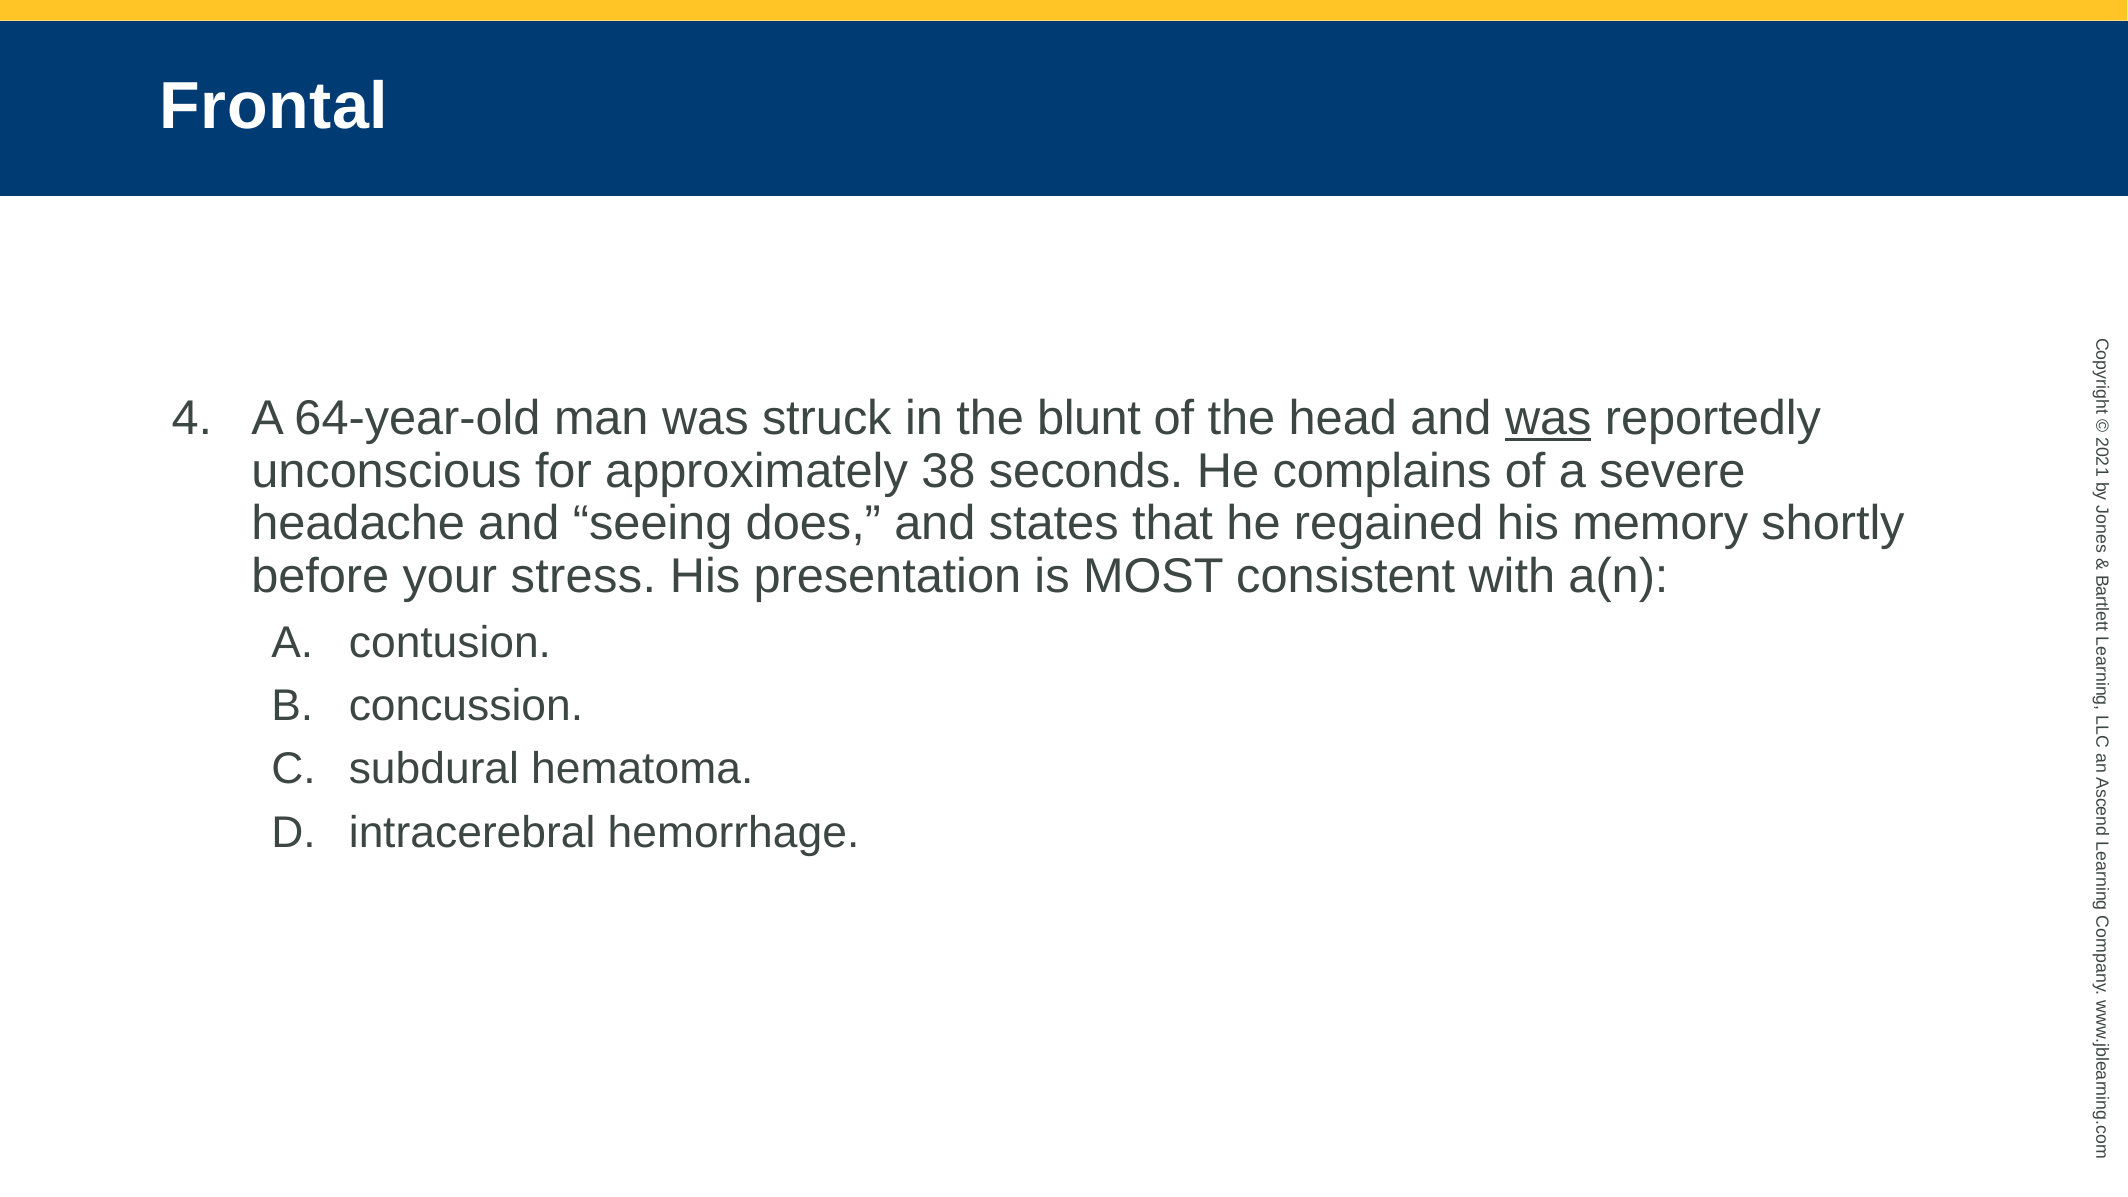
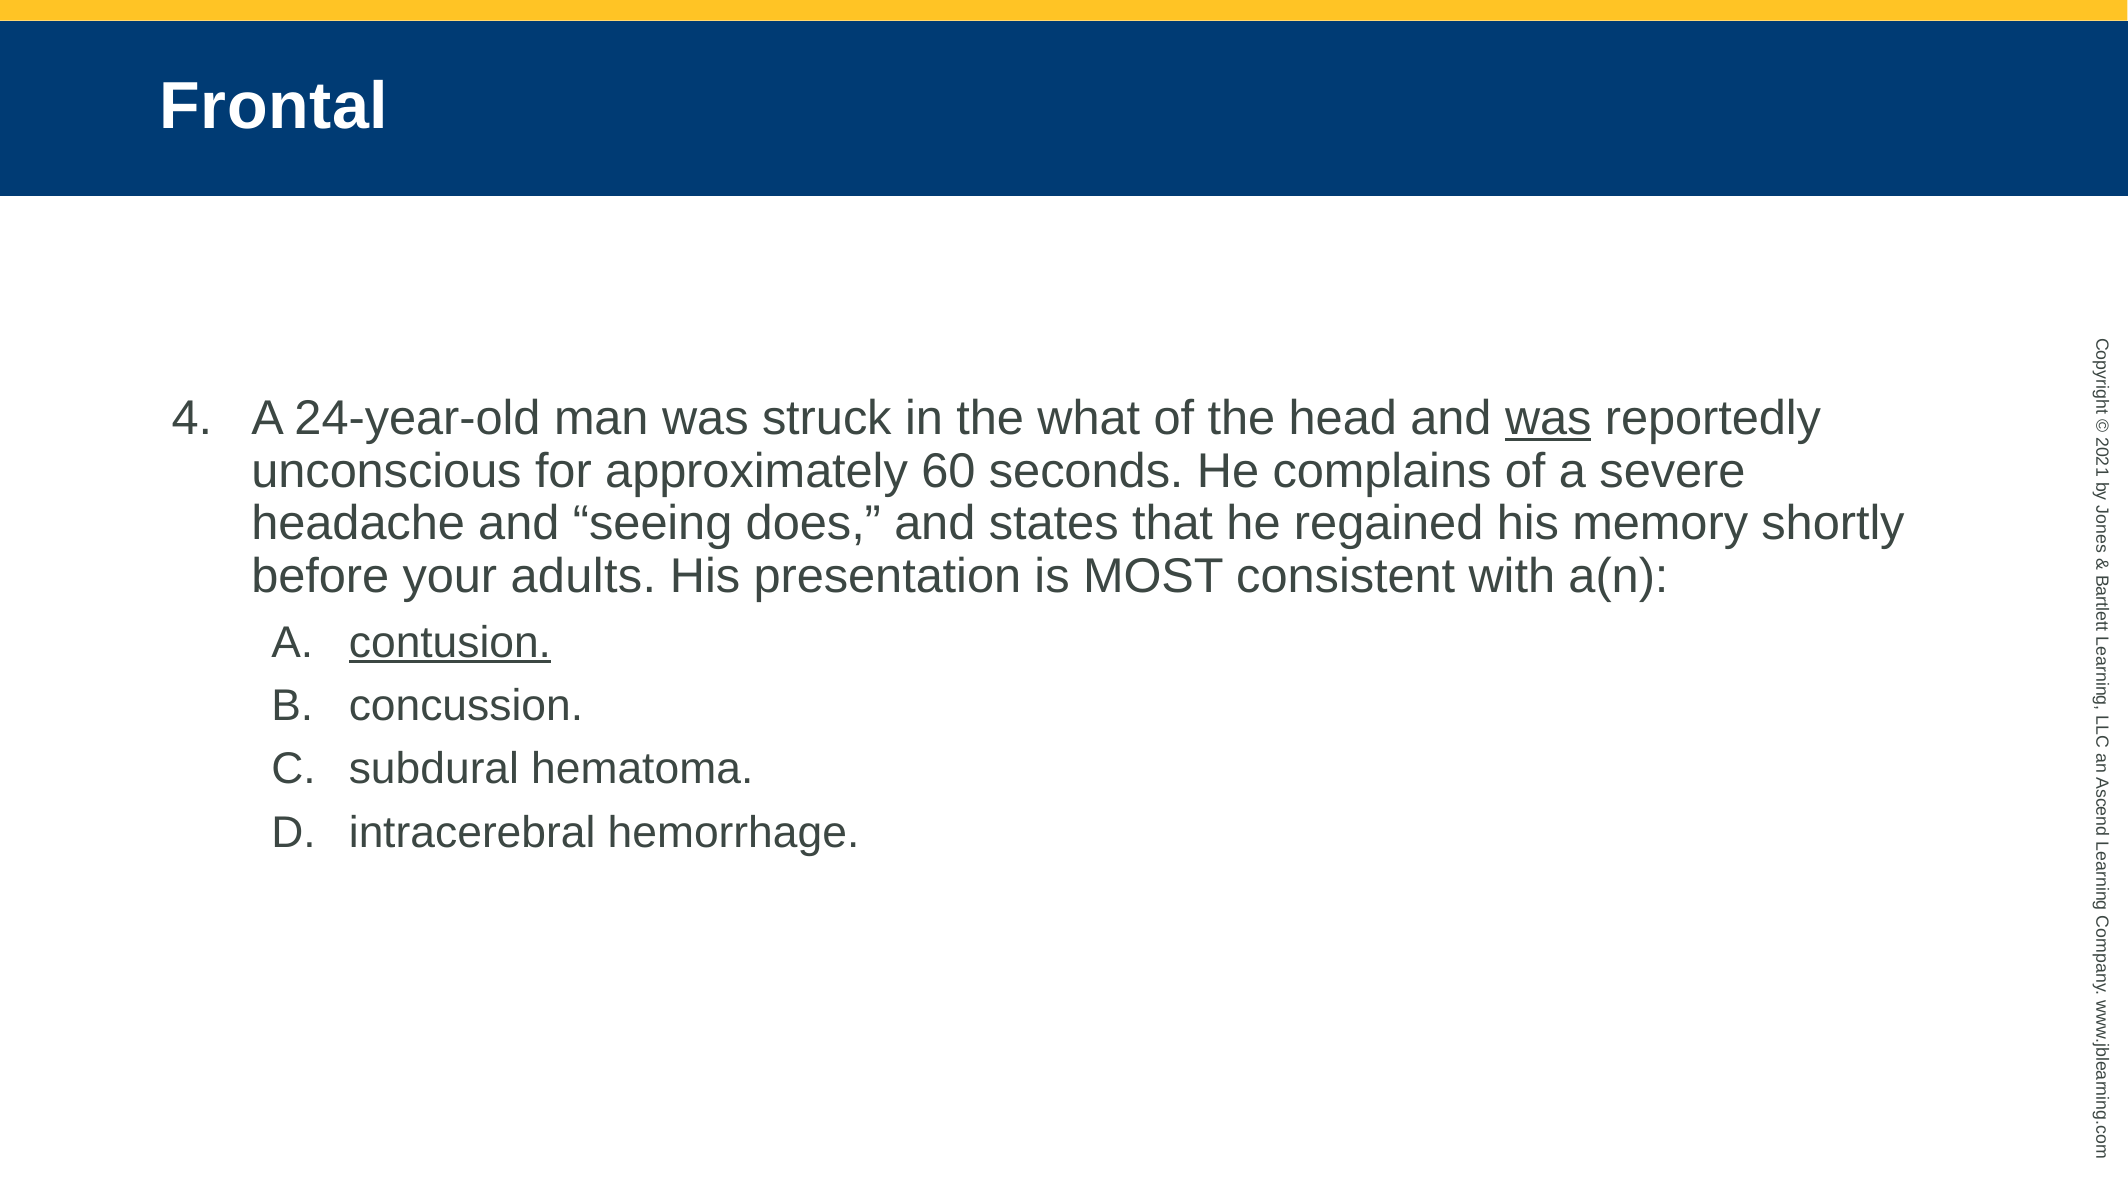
64-year-old: 64-year-old -> 24-year-old (417, 419)
blunt: blunt -> what (1089, 419)
38: 38 -> 60 (948, 471)
stress: stress -> adults (583, 577)
contusion underline: none -> present (450, 642)
